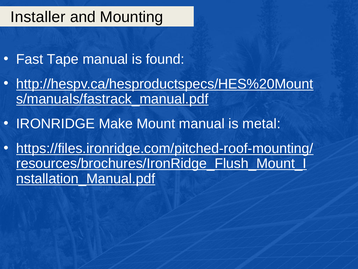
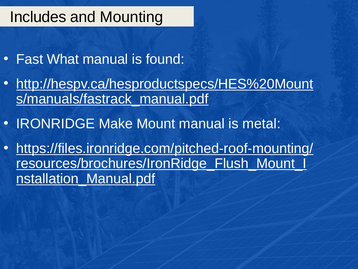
Installer: Installer -> Includes (38, 17)
Tape: Tape -> What (63, 59)
